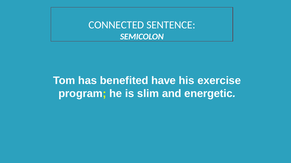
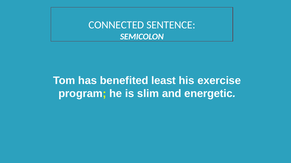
have: have -> least (164, 81)
